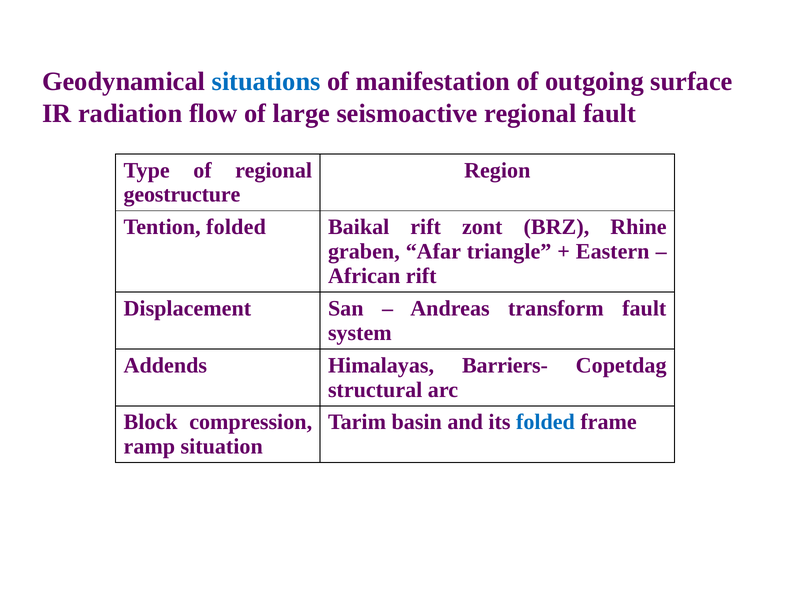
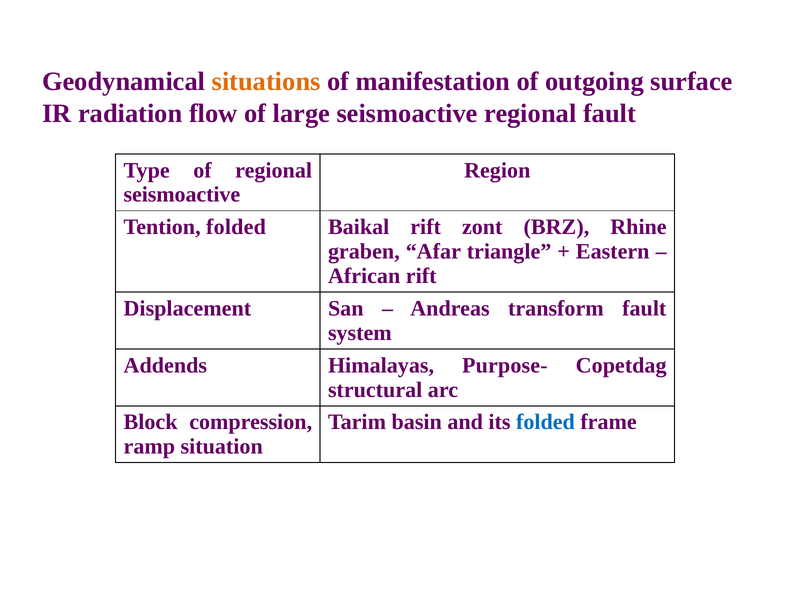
situations colour: blue -> orange (266, 82)
geostructure: geostructure -> seismoactive (182, 195)
Barriers-: Barriers- -> Purpose- (505, 366)
